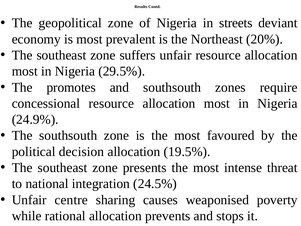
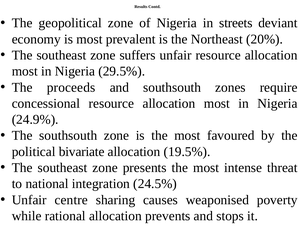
promotes: promotes -> proceeds (71, 87)
decision: decision -> bivariate (82, 151)
